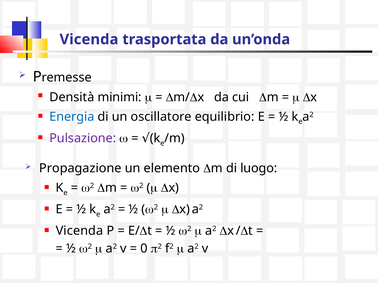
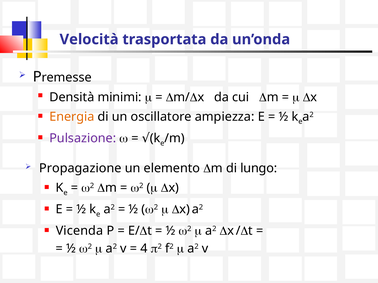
Vicenda: Vicenda -> Velocità (89, 39)
Energia colour: blue -> orange (72, 117)
equilibrio: equilibrio -> ampiezza (225, 117)
luogo: luogo -> lungo (259, 169)
0: 0 -> 4 (144, 249)
